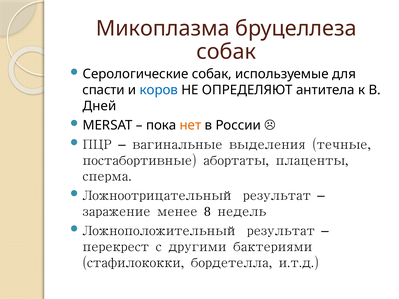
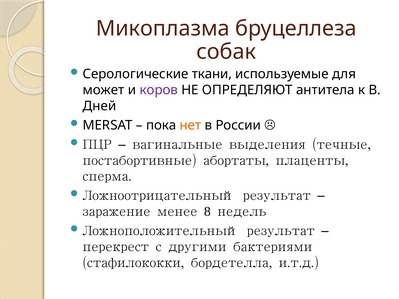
Серологические собак: собак -> ткани (212, 74)
спасти: спасти -> может (103, 90)
коров colour: blue -> purple (159, 90)
